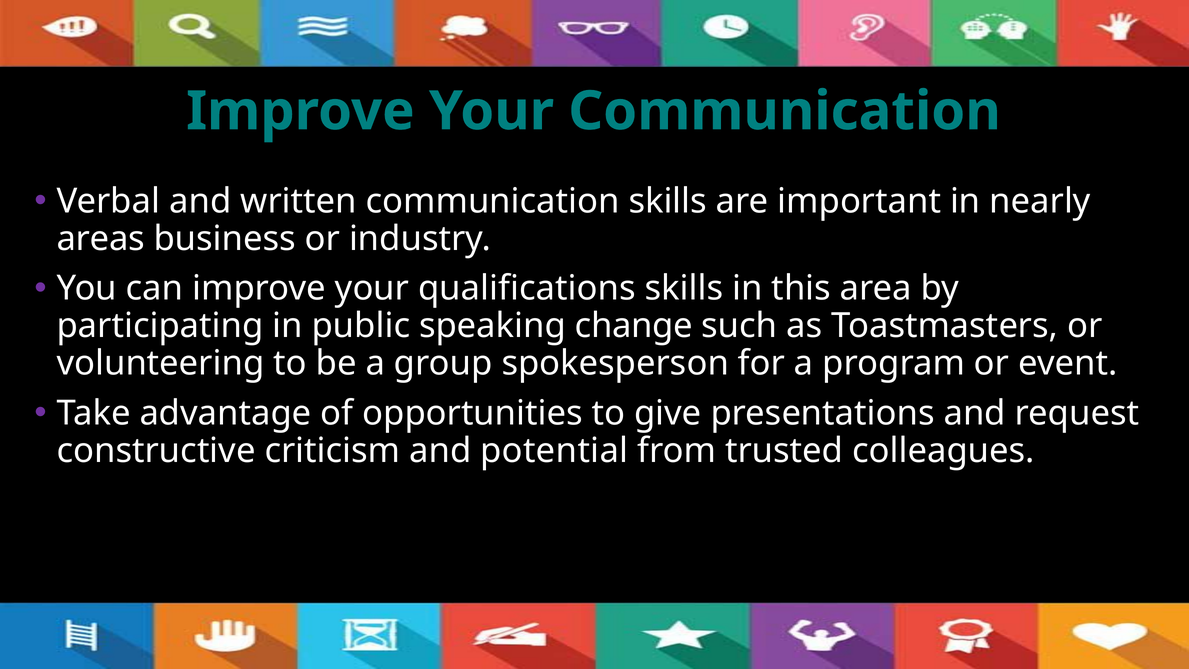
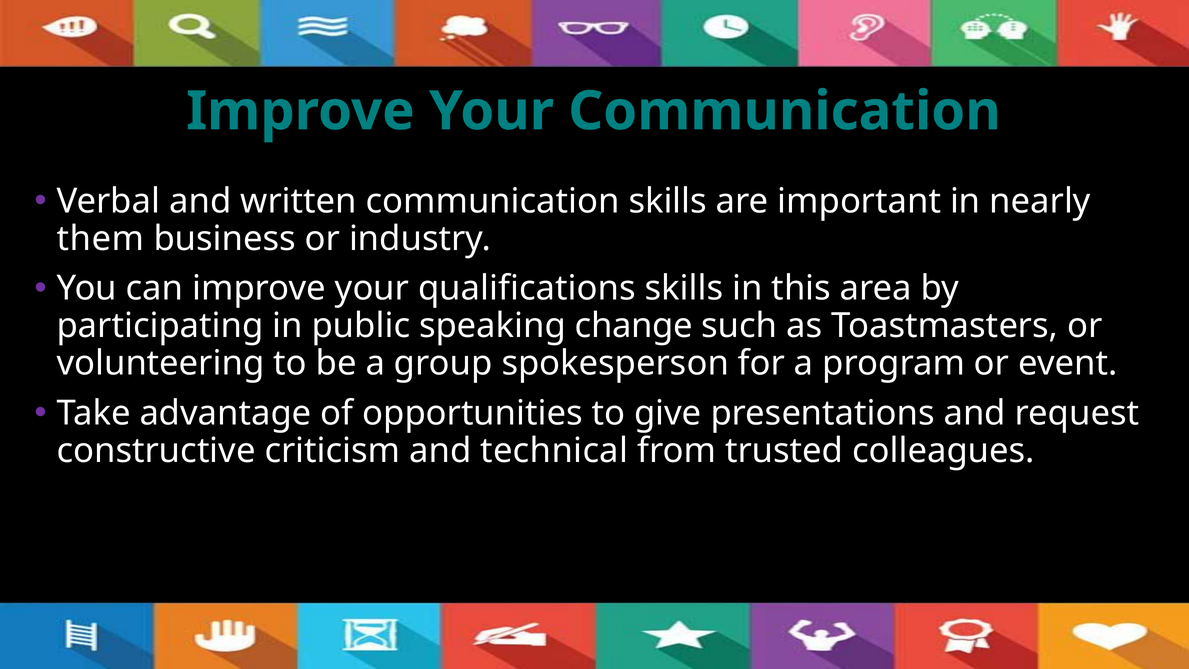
areas: areas -> them (100, 238)
potential: potential -> technical (554, 451)
